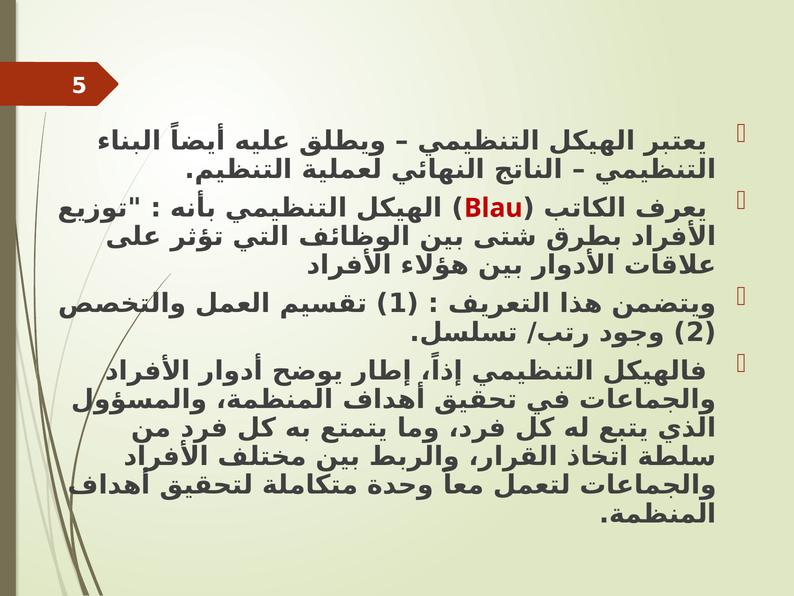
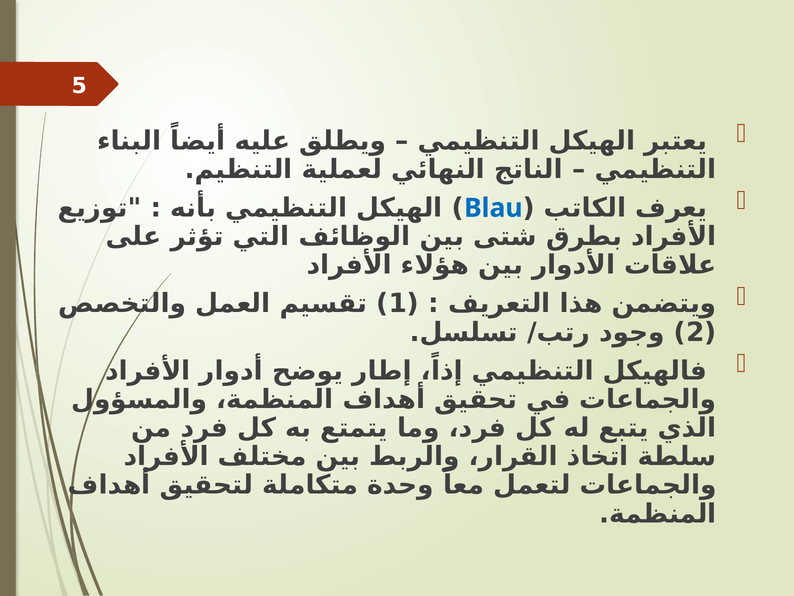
Blau colour: red -> blue (493, 208)
